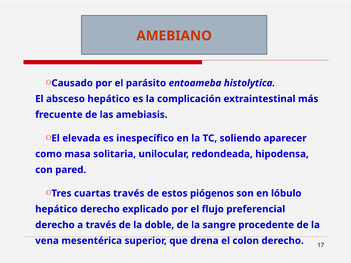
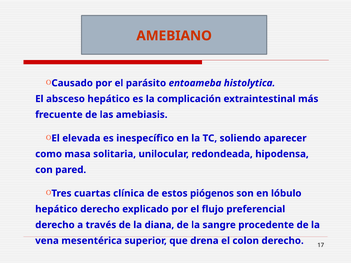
cuartas través: través -> clínica (129, 194)
doble: doble -> diana (159, 225)
